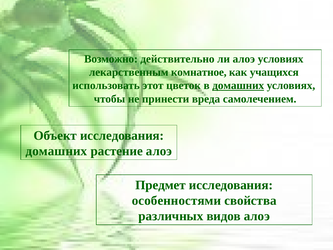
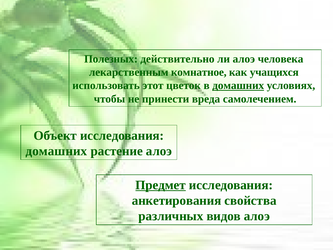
Возможно: Возможно -> Полезных (111, 59)
алоэ условиях: условиях -> человека (281, 59)
Предмет underline: none -> present (161, 185)
особенностями: особенностями -> анкетирования (177, 200)
